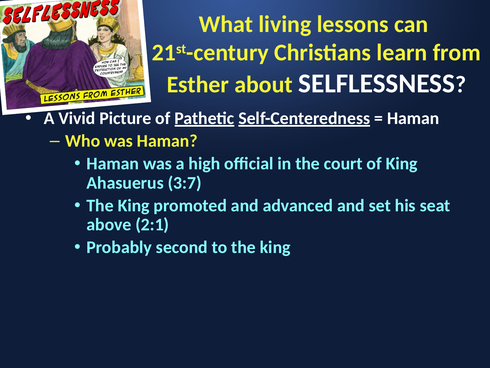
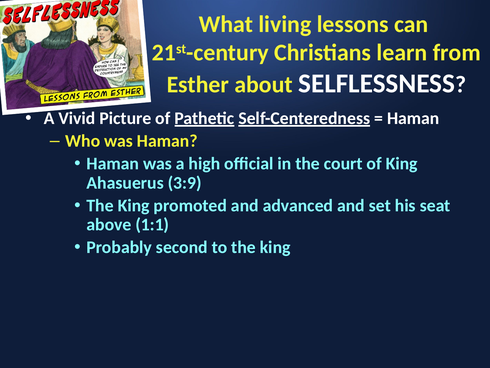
3:7: 3:7 -> 3:9 (185, 183)
2:1: 2:1 -> 1:1 (152, 224)
